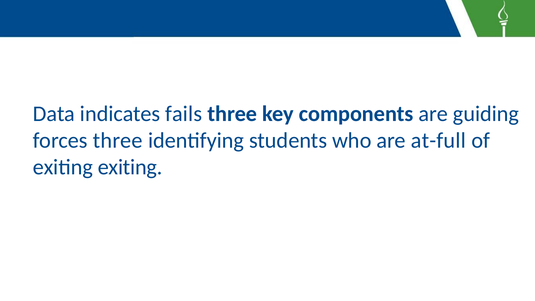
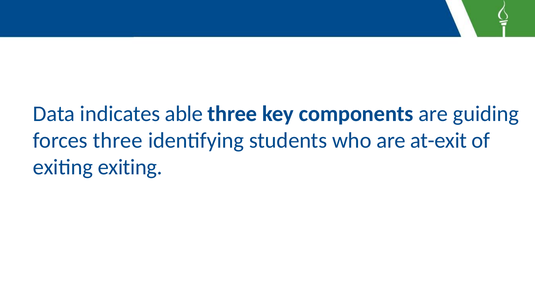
fails: fails -> able (184, 114)
at-full: at-full -> at-exit (439, 140)
